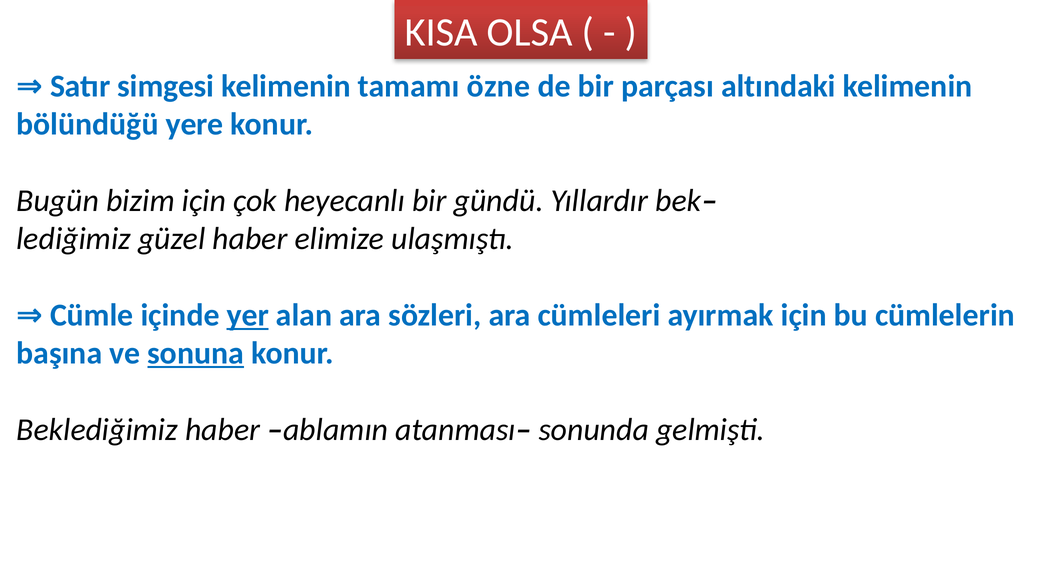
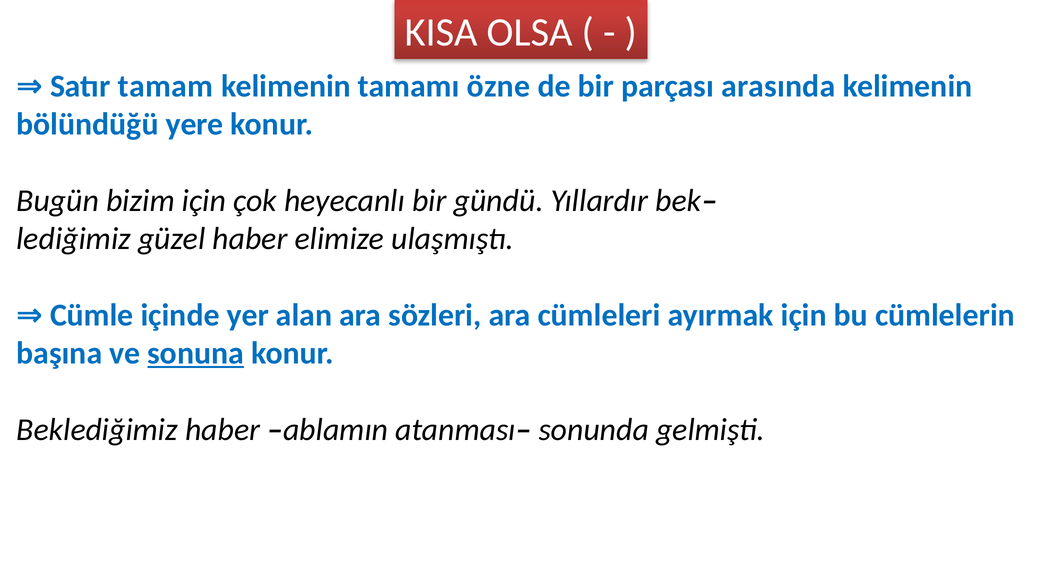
simgesi: simgesi -> tamam (166, 86)
altındaki: altındaki -> arasında (778, 86)
yer underline: present -> none (248, 315)
